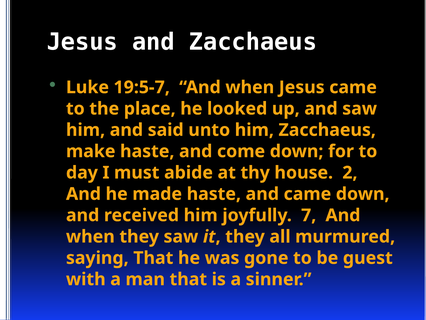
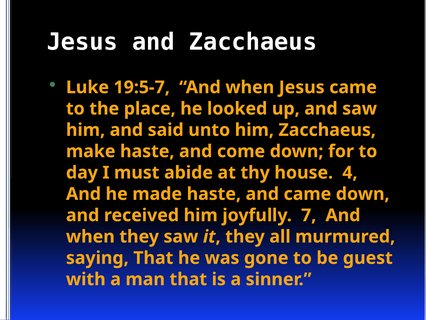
2: 2 -> 4 (350, 172)
